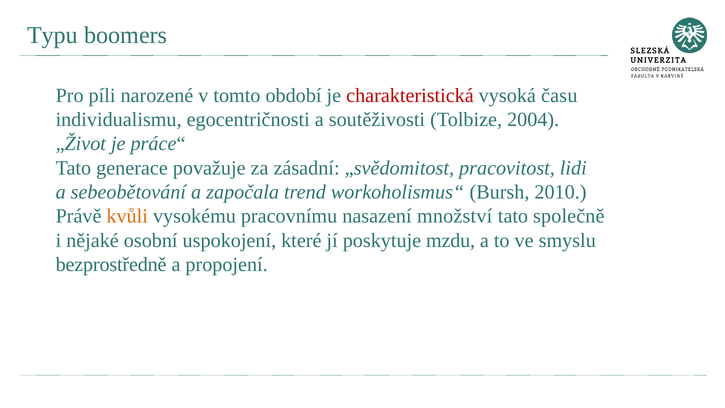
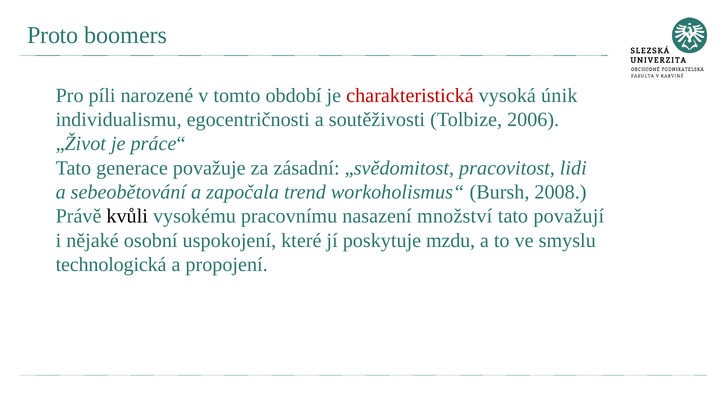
Typu: Typu -> Proto (53, 35)
času: času -> únik (559, 95)
2004: 2004 -> 2006 (533, 120)
2010: 2010 -> 2008 (561, 192)
kvůli colour: orange -> black (127, 216)
společně: společně -> považují (569, 216)
bezprostředně: bezprostředně -> technologická (111, 265)
